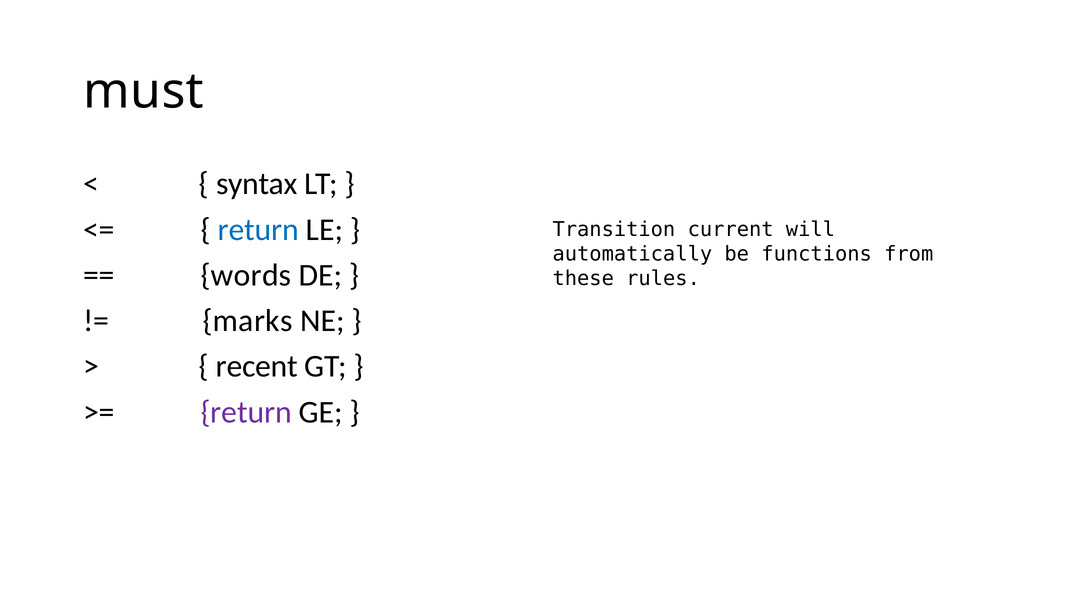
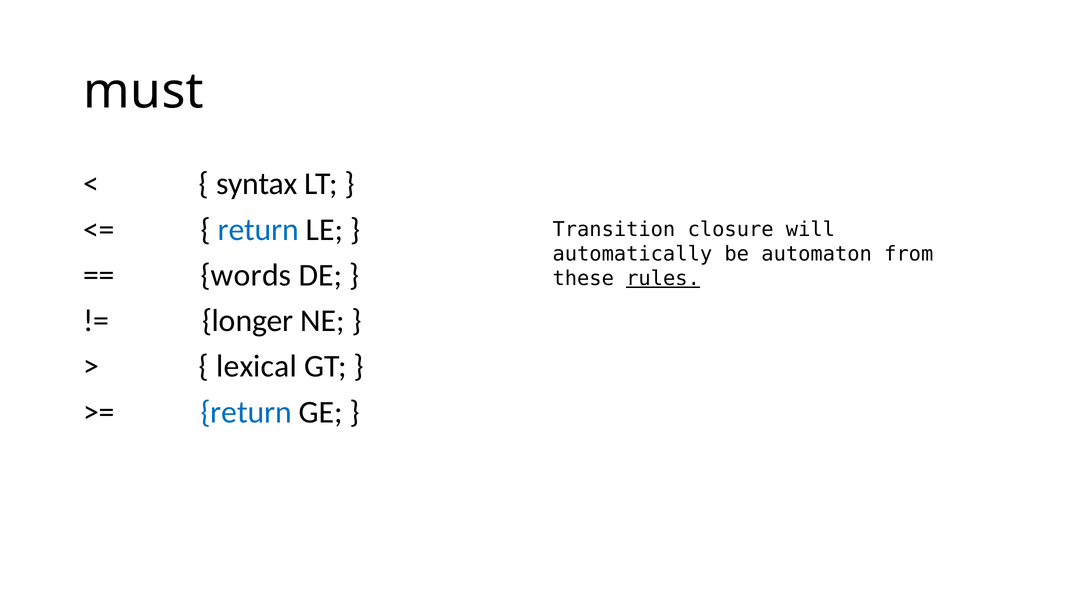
current: current -> closure (731, 230)
functions: functions -> automaton (817, 254)
rules underline: none -> present (663, 279)
marks: marks -> longer (248, 321)
recent: recent -> lexical (257, 367)
return colour: purple -> blue (246, 412)
